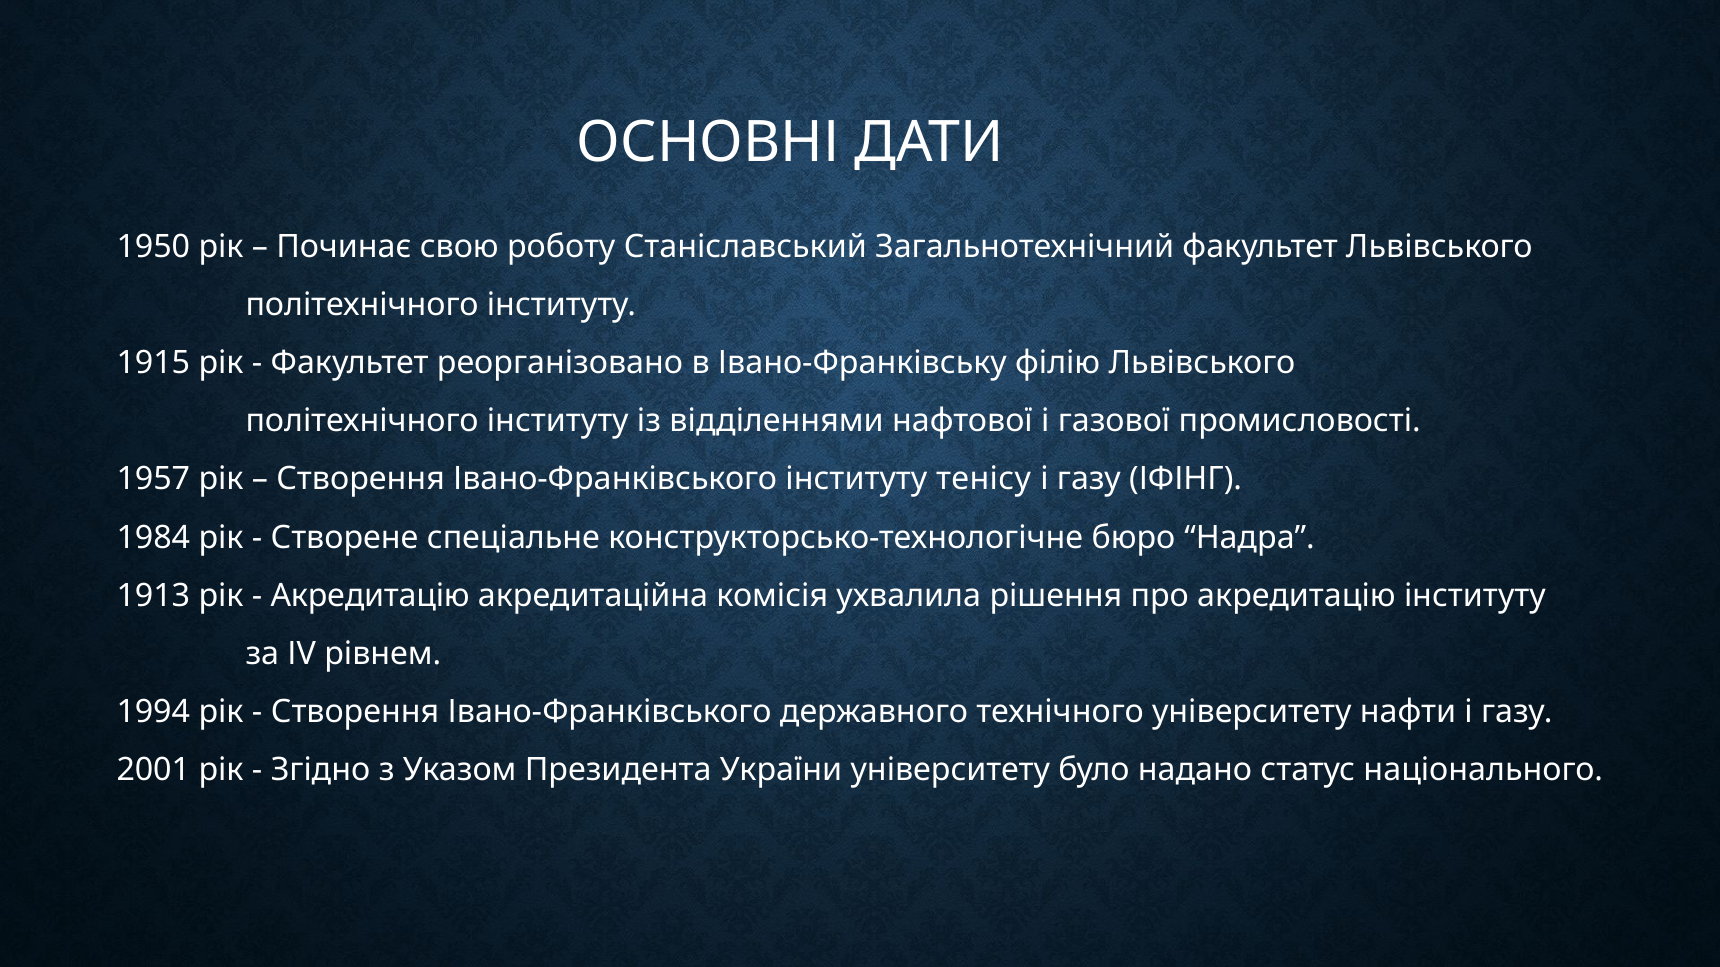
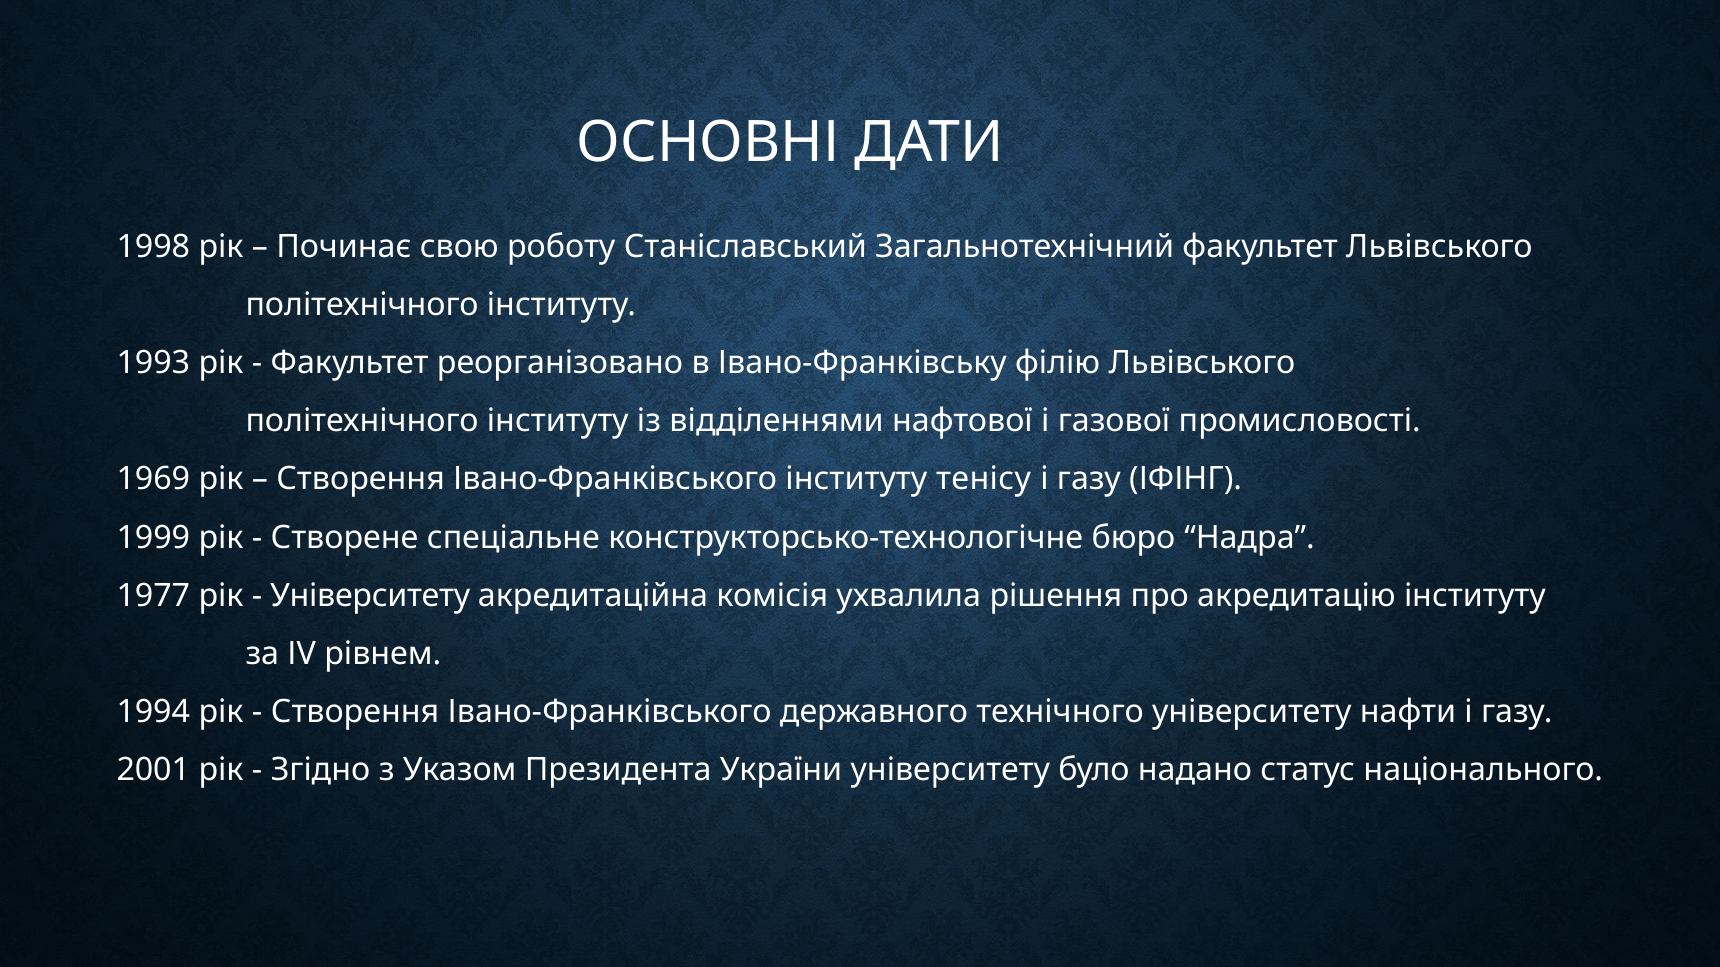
1950: 1950 -> 1998 (153, 247)
1915: 1915 -> 1993 (153, 364)
1957: 1957 -> 1969 (153, 480)
1984: 1984 -> 1999 (153, 538)
1913: 1913 -> 1977 (153, 596)
Акредитацію: Акредитацію -> Університету (370, 596)
